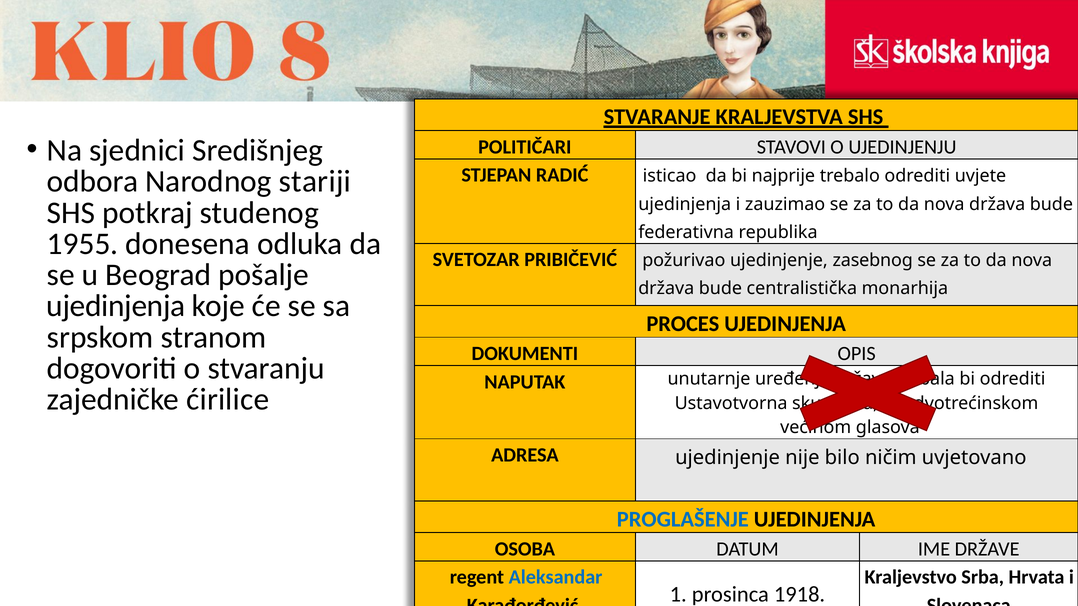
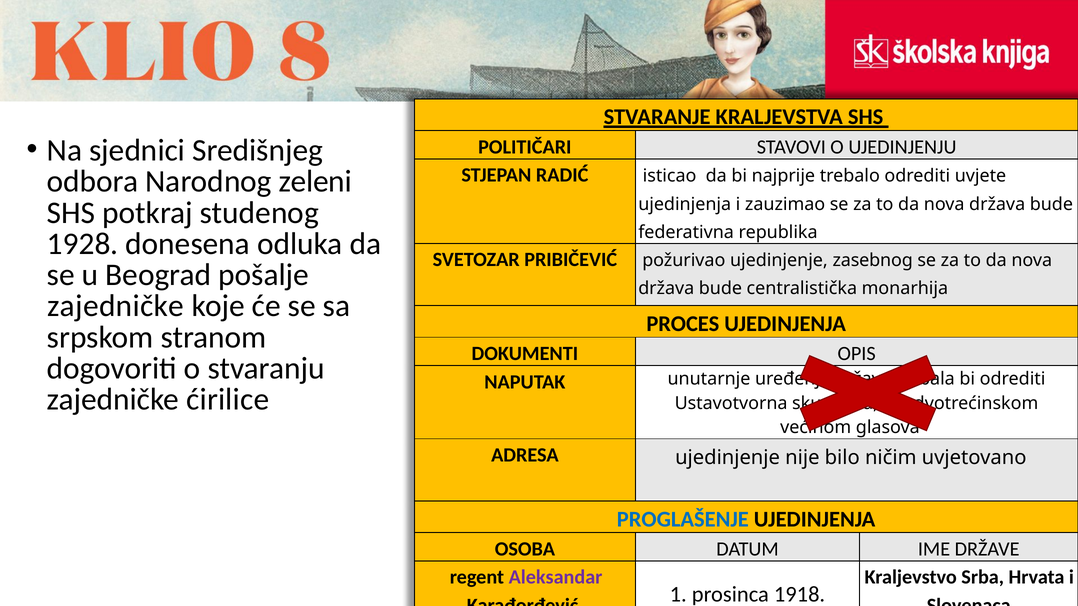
stariji: stariji -> zeleni (315, 182)
1955: 1955 -> 1928 (83, 244)
ujedinjenja: ujedinjenja -> zajedničke (116, 306)
Aleksandar colour: blue -> purple (556, 578)
